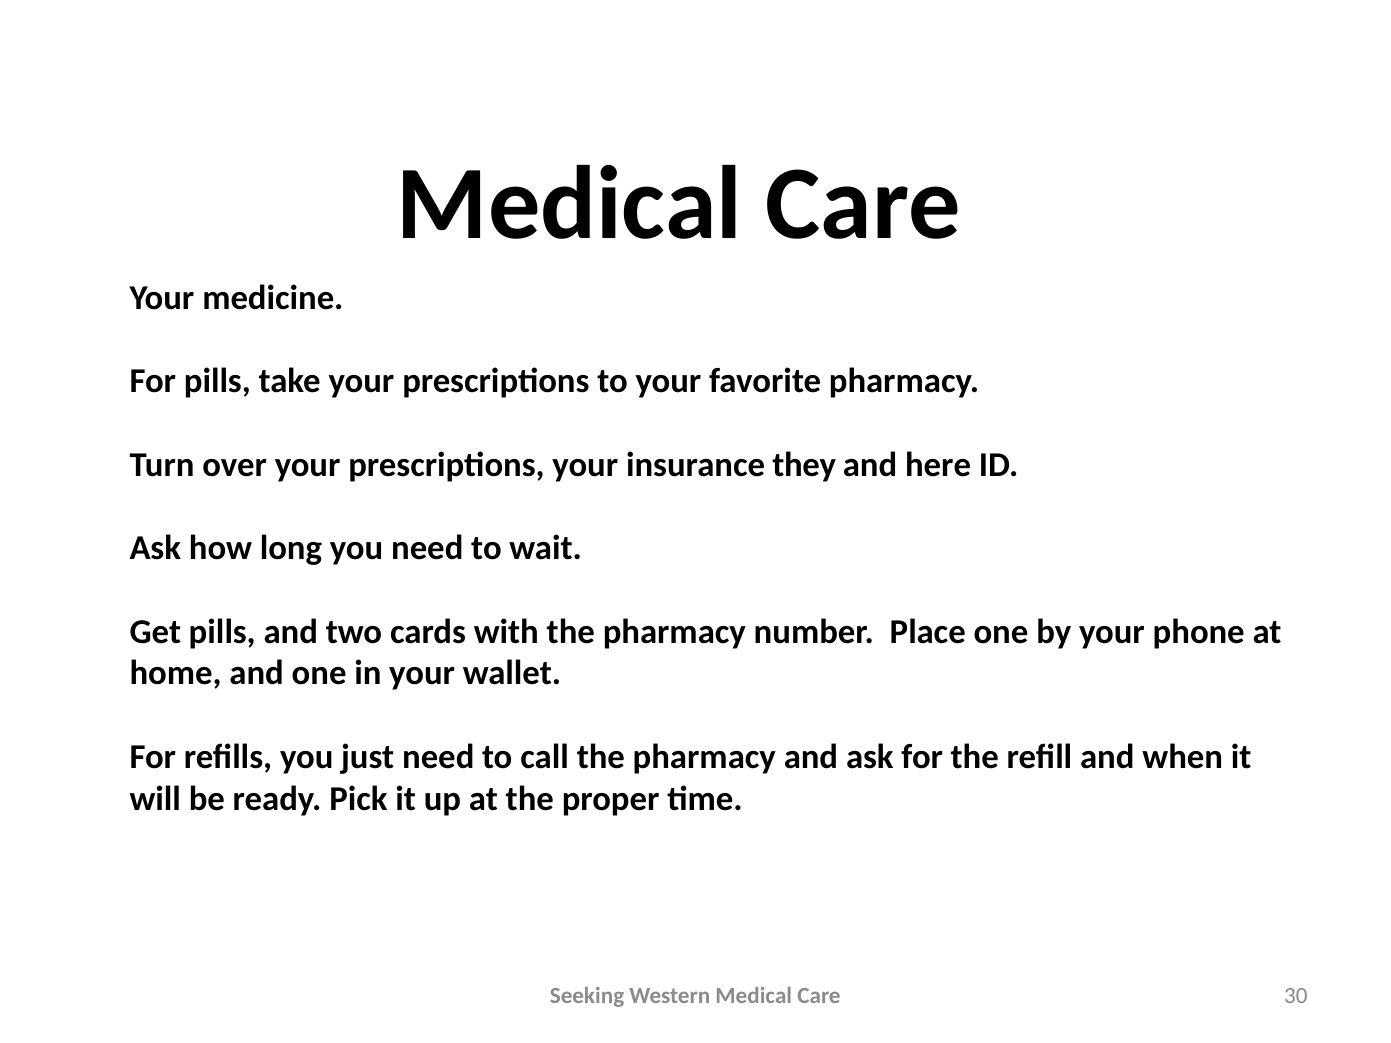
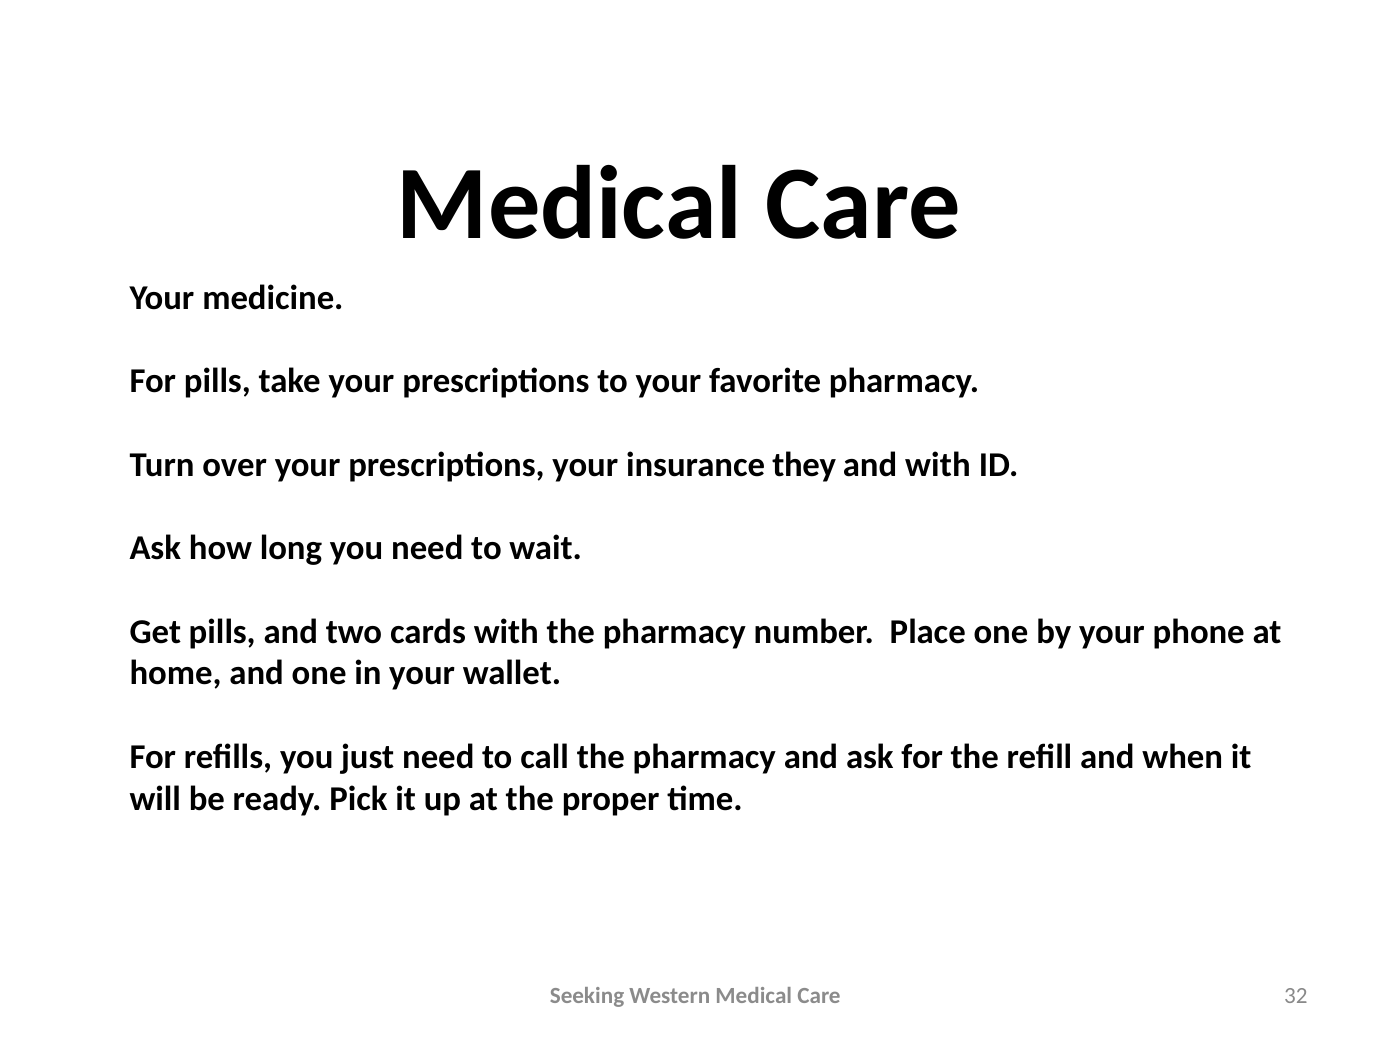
and here: here -> with (938, 465)
30: 30 -> 32 (1296, 996)
